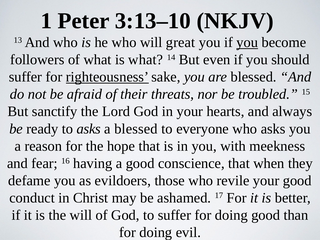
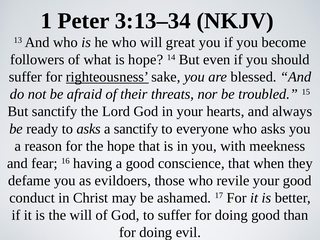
3:13–10: 3:13–10 -> 3:13–34 (153, 21)
you underline: present -> none (247, 42)
is what: what -> hope (146, 60)
a blessed: blessed -> sanctify (136, 129)
